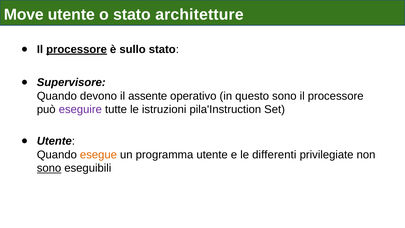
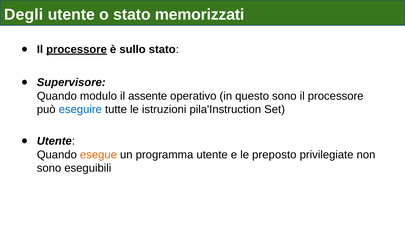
Move: Move -> Degli (24, 15)
architetture: architetture -> memorizzati (200, 15)
devono: devono -> modulo (98, 96)
eseguire colour: purple -> blue (80, 109)
differenti: differenti -> preposto (274, 155)
sono underline: present -> none (49, 168)
